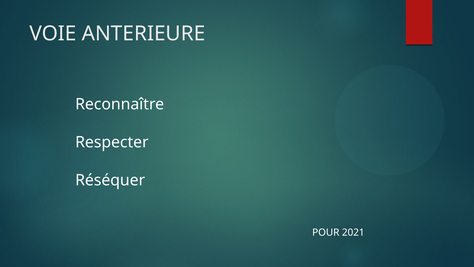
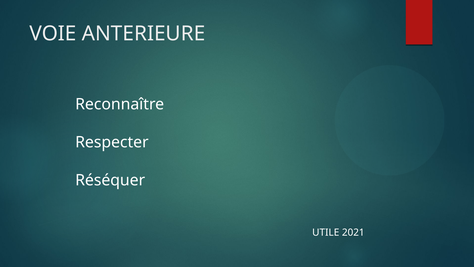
POUR: POUR -> UTILE (326, 232)
